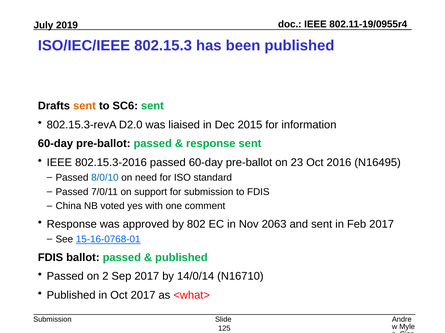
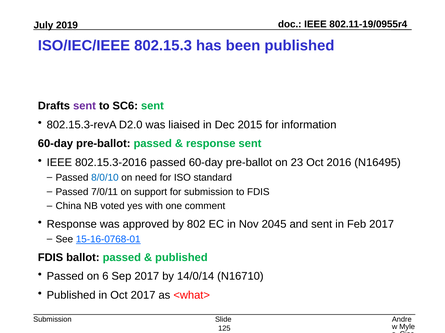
sent colour: orange -> purple (85, 106)
2063: 2063 -> 2045 (274, 225)
2: 2 -> 6 (105, 277)
